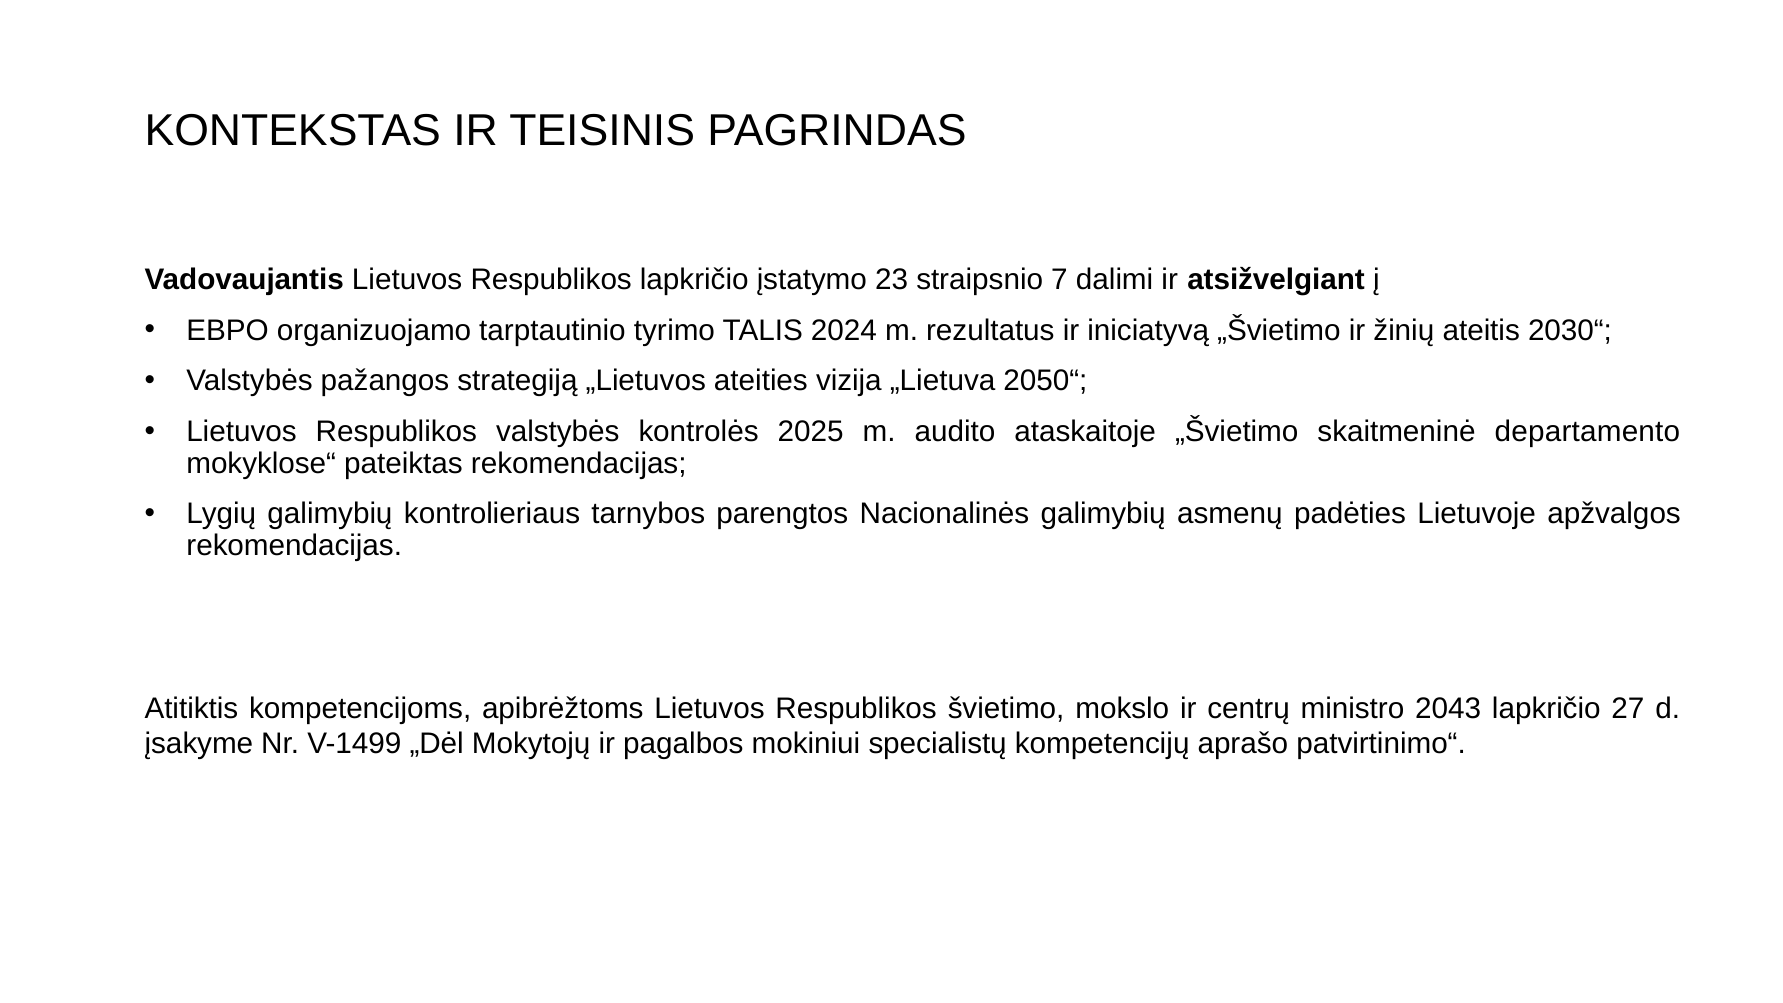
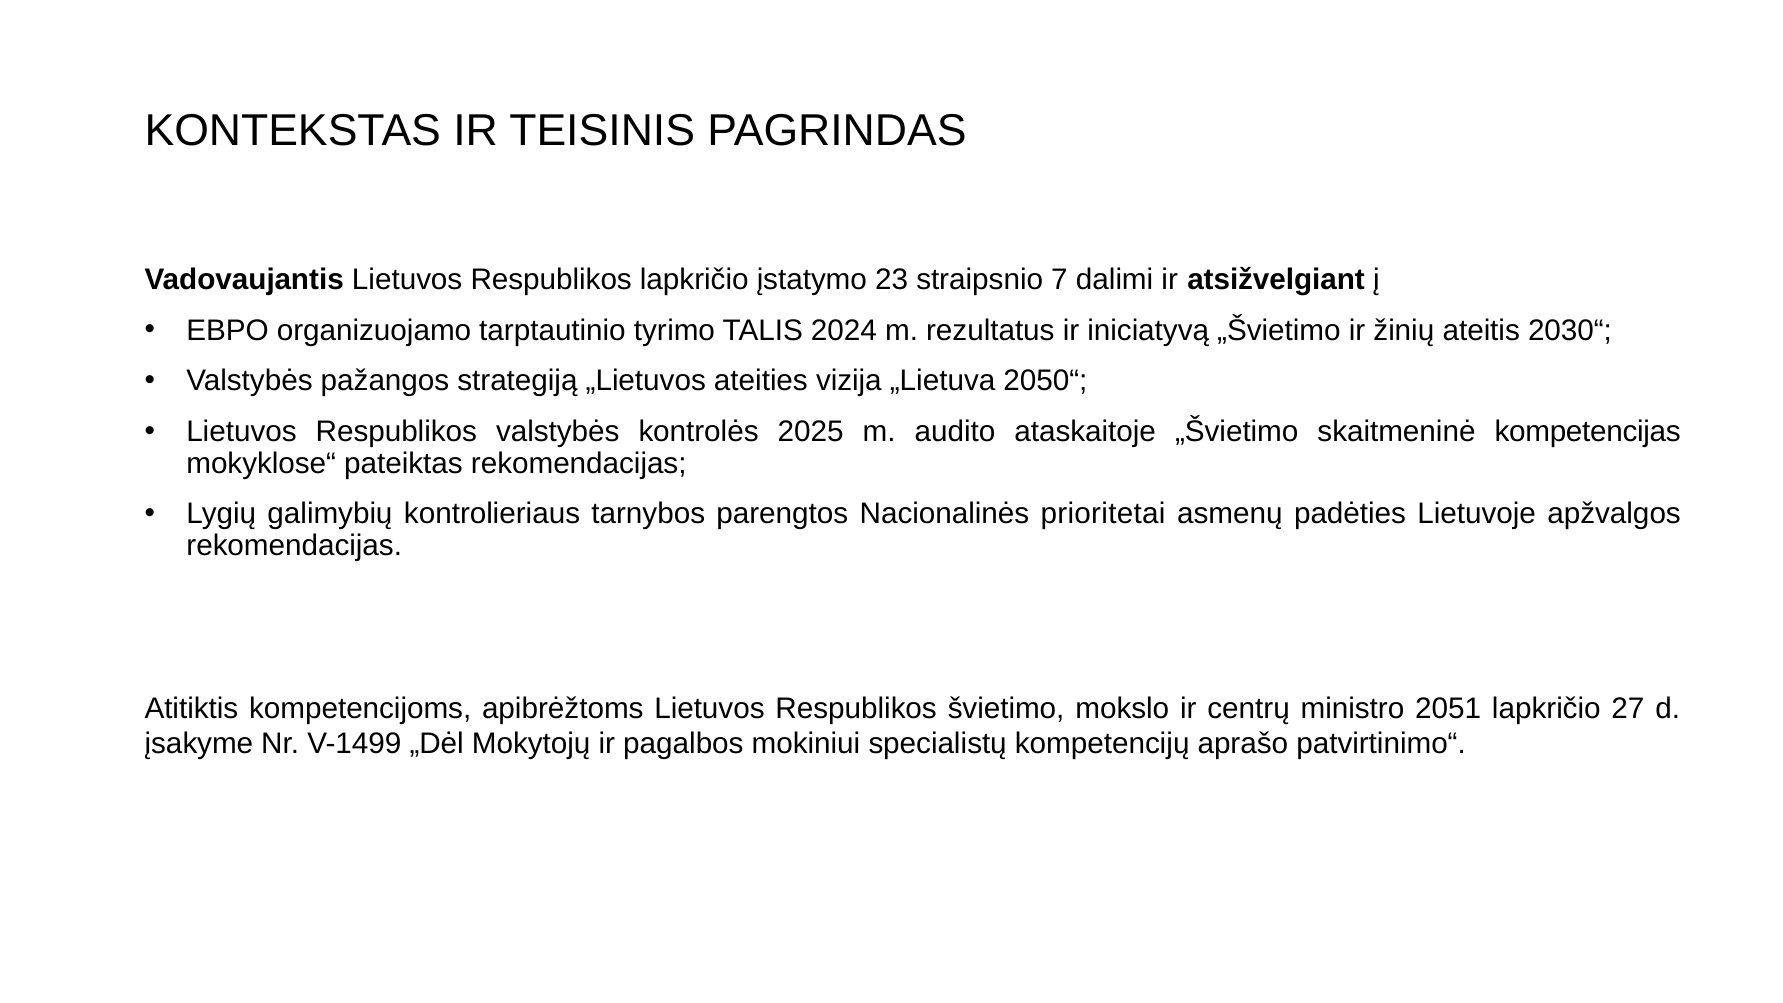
departamento: departamento -> kompetencijas (1588, 431)
Nacionalinės galimybių: galimybių -> prioritetai (1103, 514)
2043: 2043 -> 2051 (1448, 708)
